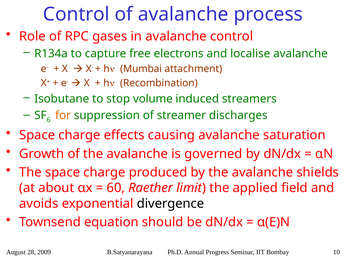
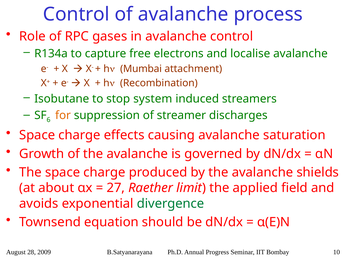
volume: volume -> system (153, 99)
60: 60 -> 27 (116, 188)
divergence colour: black -> green (171, 204)
